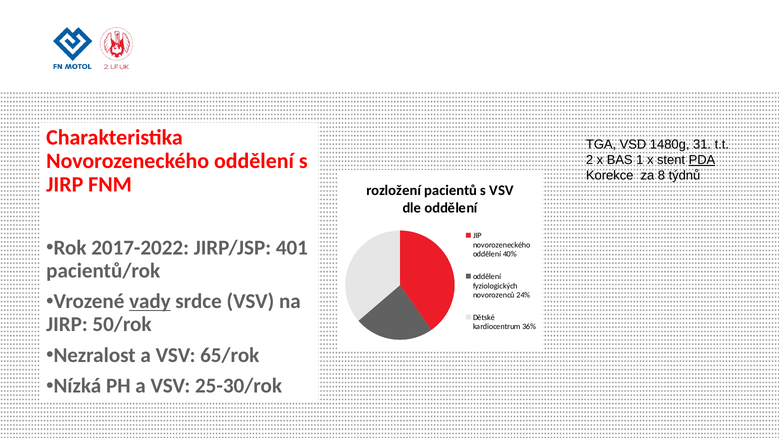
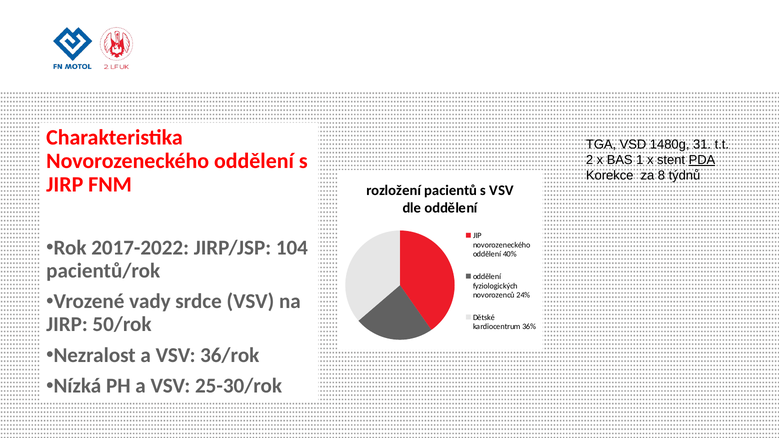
401: 401 -> 104 (292, 248)
vady underline: present -> none (150, 302)
65/rok: 65/rok -> 36/rok (230, 355)
